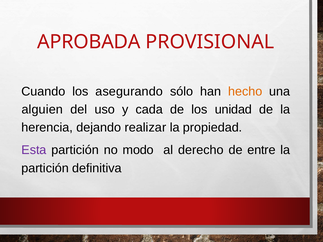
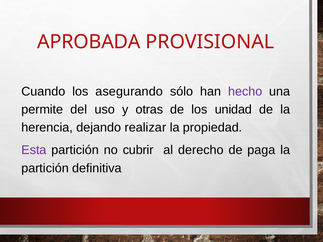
hecho colour: orange -> purple (245, 91)
alguien: alguien -> permite (42, 110)
cada: cada -> otras (149, 110)
modo: modo -> cubrir (138, 150)
entre: entre -> paga (261, 150)
